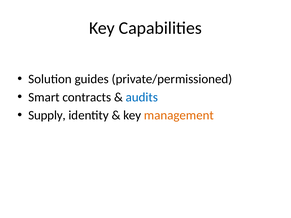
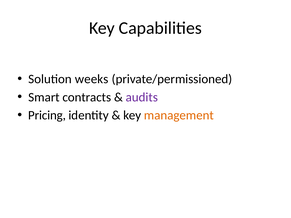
guides: guides -> weeks (92, 79)
audits colour: blue -> purple (142, 97)
Supply: Supply -> Pricing (47, 115)
